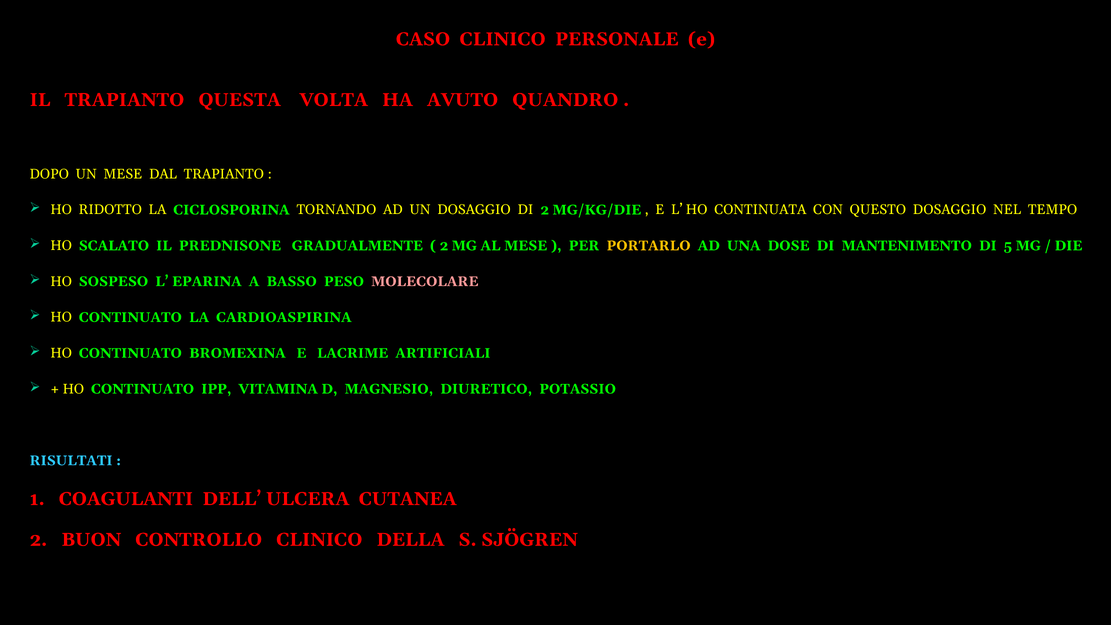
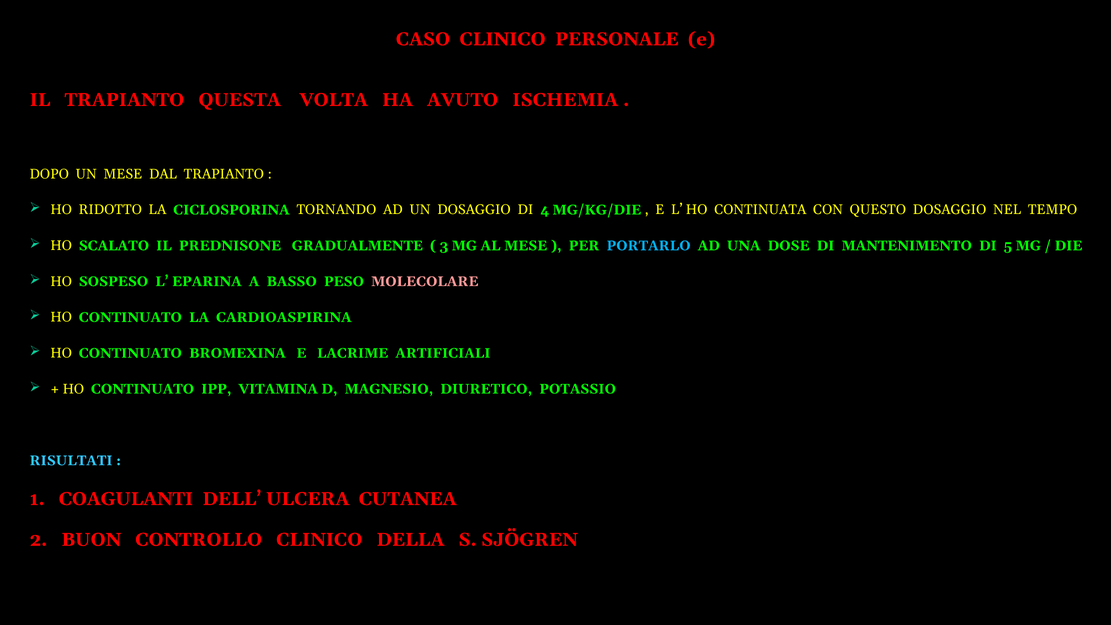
QUANDRO: QUANDRO -> ISCHEMIA (565, 100)
DI 2: 2 -> 4 (545, 210)
2: 2 -> 3 (444, 246)
PORTARLO colour: yellow -> light blue (649, 246)
